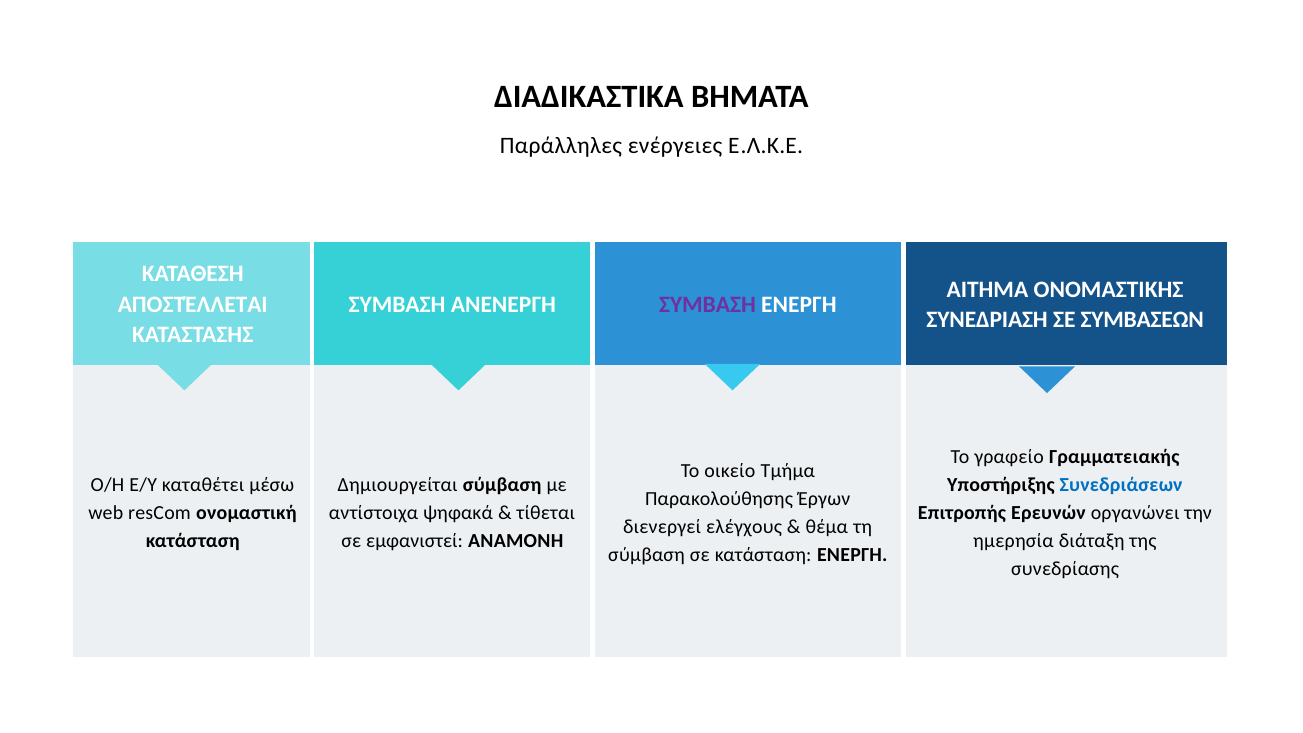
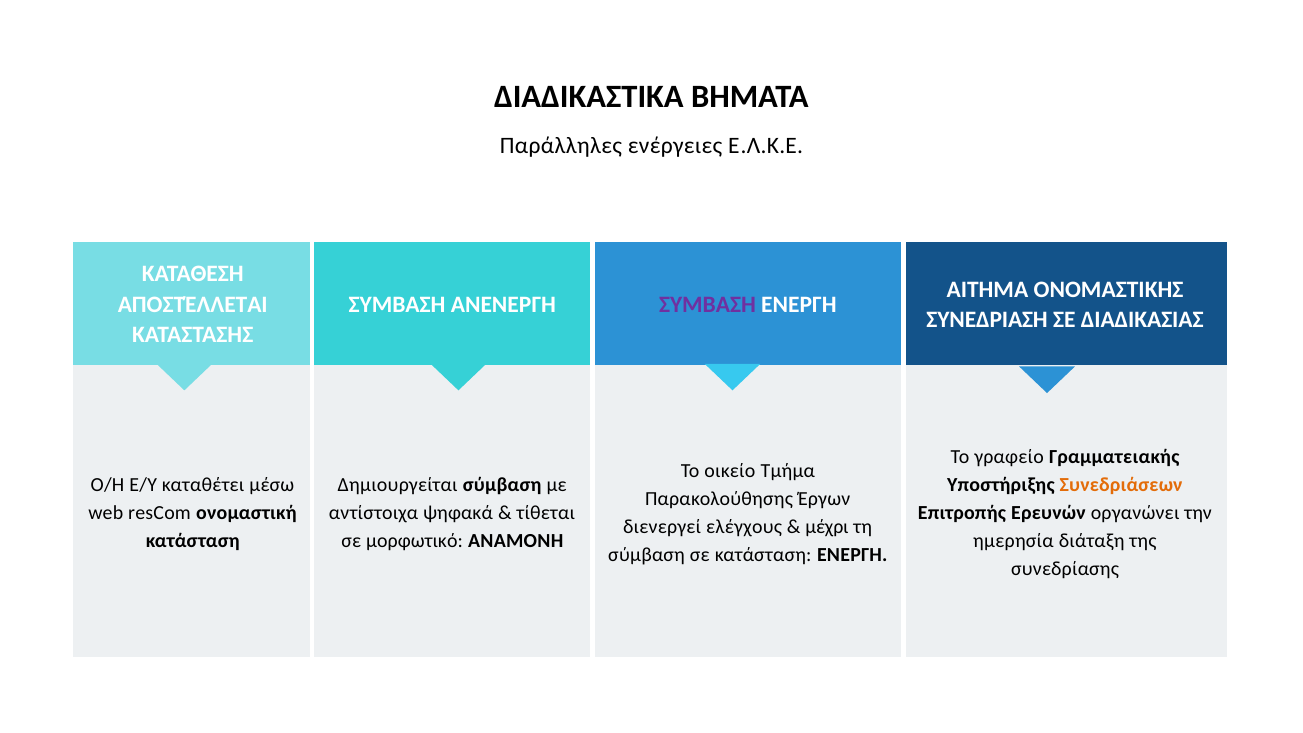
ΣΥΜΒΑΣΕΩΝ: ΣΥΜΒΑΣΕΩΝ -> ΔΙΑΔΙΚΑΣΙΑΣ (1142, 320)
Συνεδριάσεων colour: blue -> orange (1121, 485)
θέμα: θέμα -> μέχρι (827, 527)
εμφανιστεί: εμφανιστεί -> μορφωτικό (415, 541)
